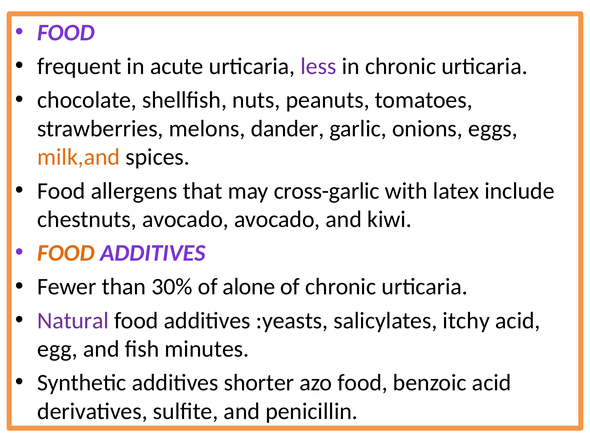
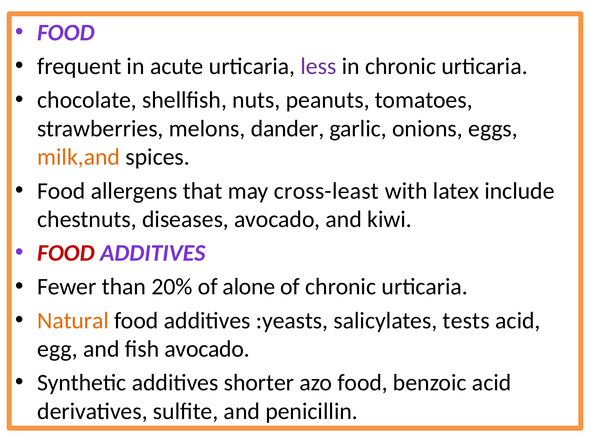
cross-garlic: cross-garlic -> cross-least (326, 191)
chestnuts avocado: avocado -> diseases (185, 220)
FOOD colour: orange -> red (66, 253)
30%: 30% -> 20% (172, 287)
Natural colour: purple -> orange (73, 321)
itchy: itchy -> tests (466, 321)
fish minutes: minutes -> avocado (207, 349)
